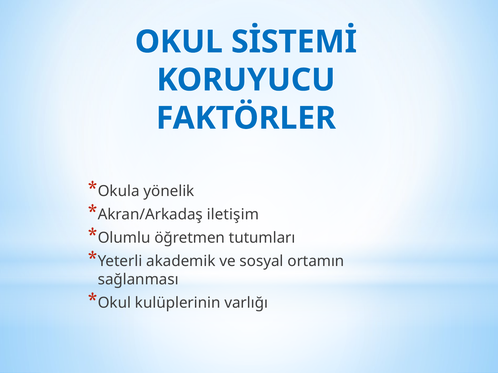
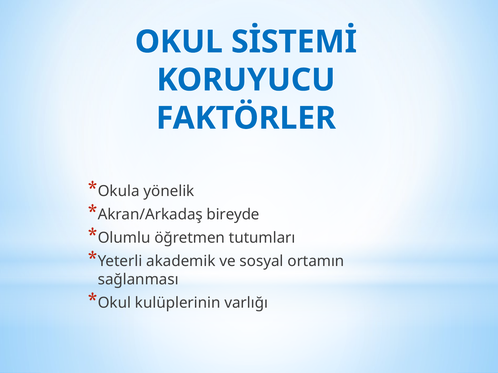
iletişim: iletişim -> bireyde (233, 215)
